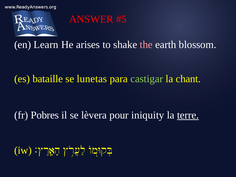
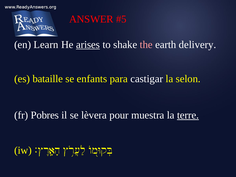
arises underline: none -> present (88, 45)
blossom: blossom -> delivery (198, 45)
lunetas: lunetas -> enfants (92, 79)
castigar colour: light green -> white (147, 79)
chant: chant -> selon (188, 79)
iniquity: iniquity -> muestra (148, 115)
